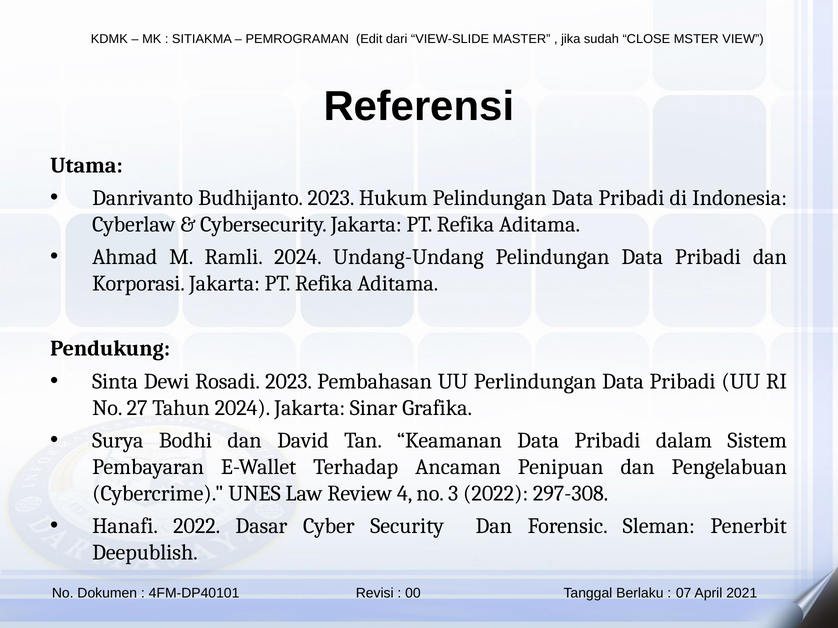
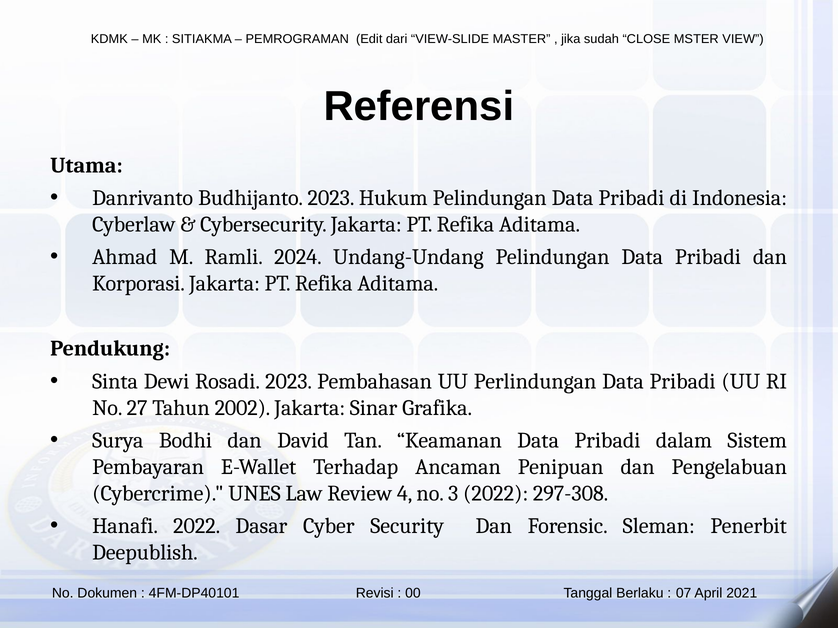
Tahun 2024: 2024 -> 2002 (242, 408)
